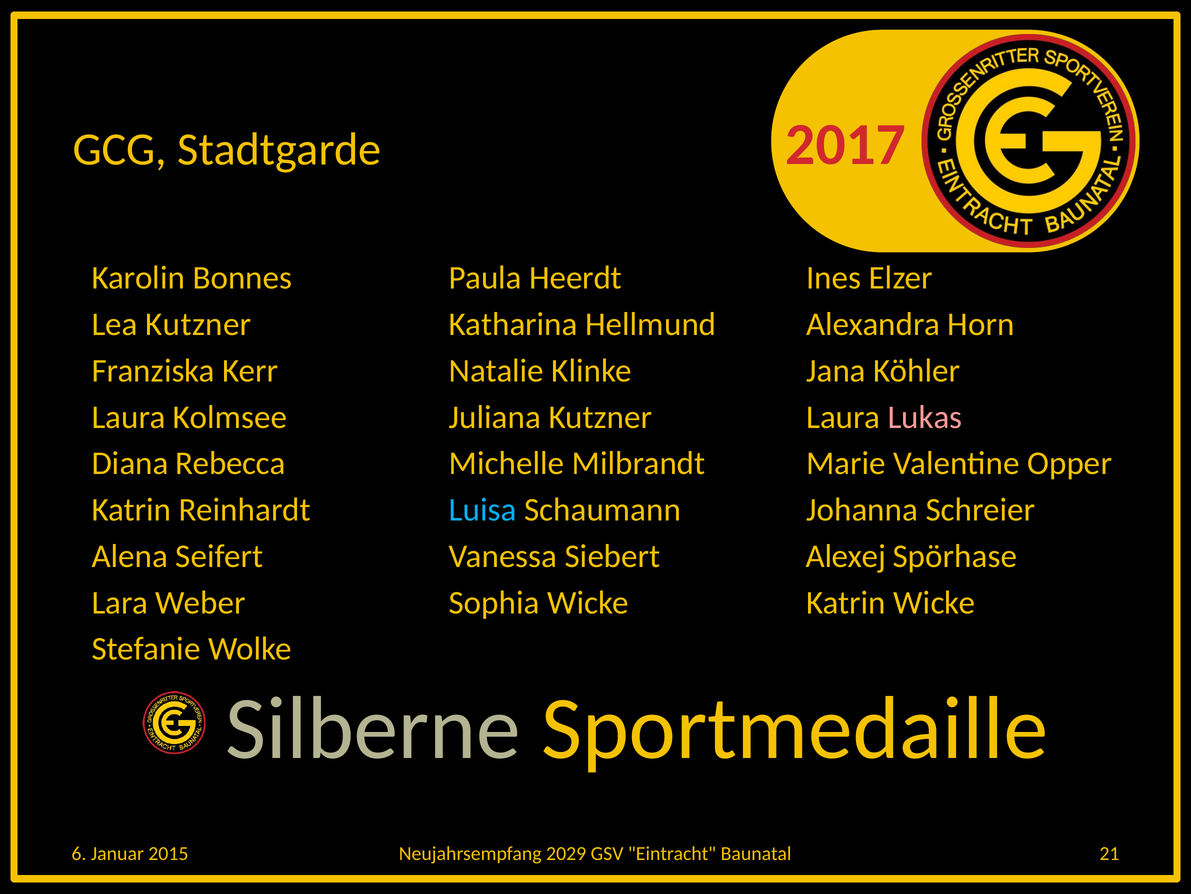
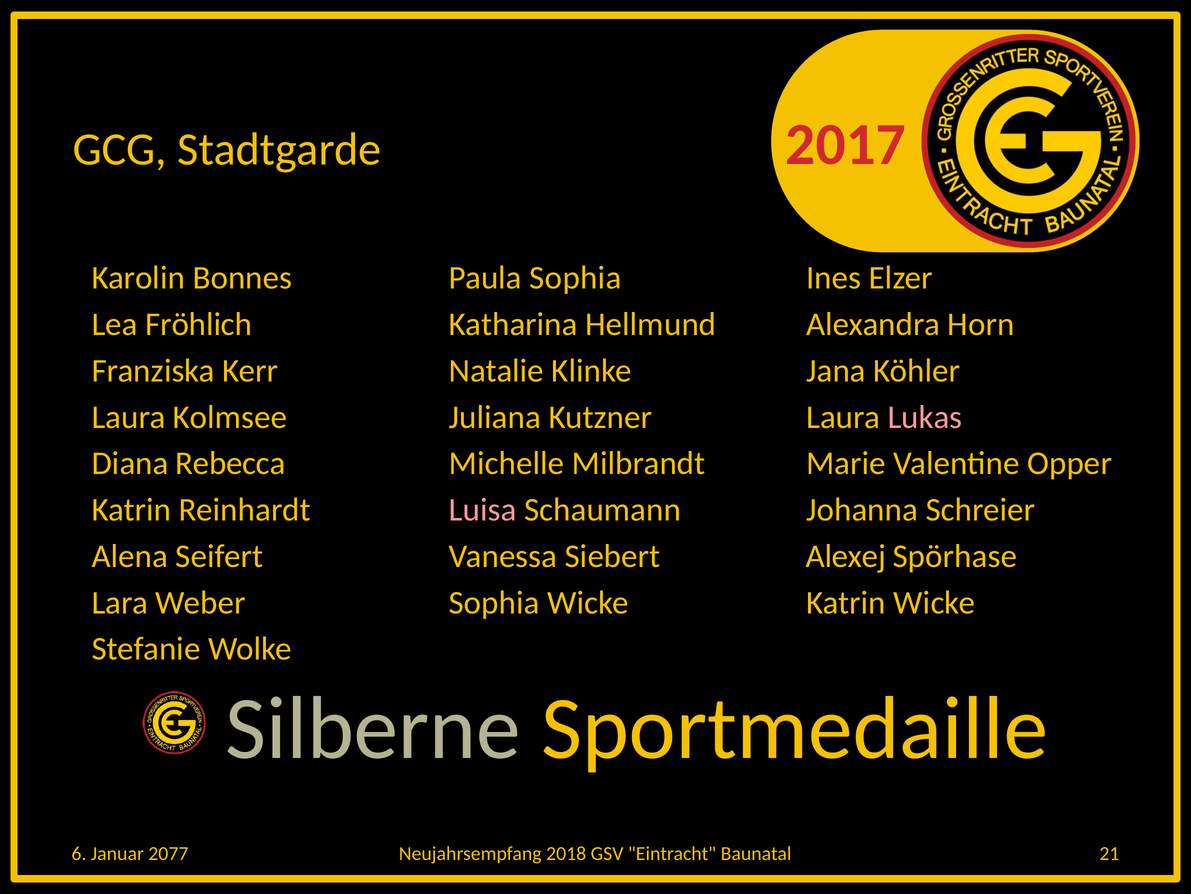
Paula Heerdt: Heerdt -> Sophia (575, 278)
Lea Kutzner: Kutzner -> Fröhlich (199, 324)
Luisa colour: light blue -> pink (483, 509)
2029: 2029 -> 2018 (566, 853)
2015: 2015 -> 2077 (168, 853)
